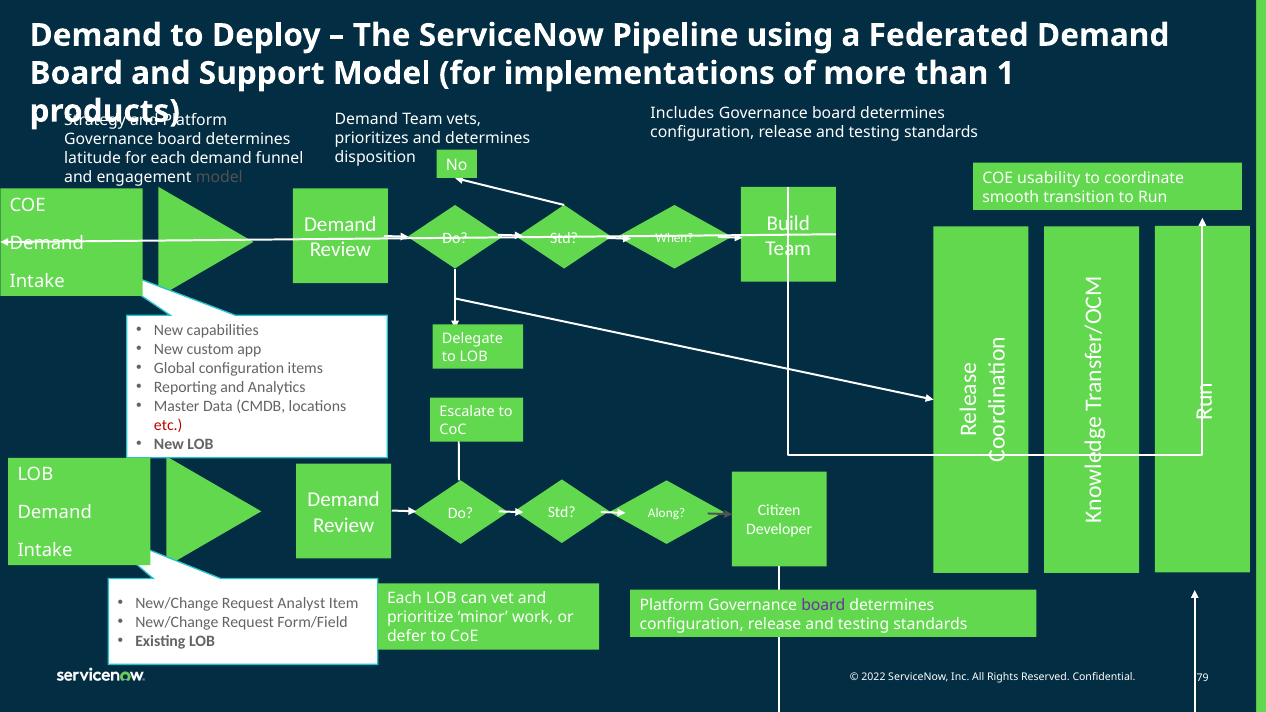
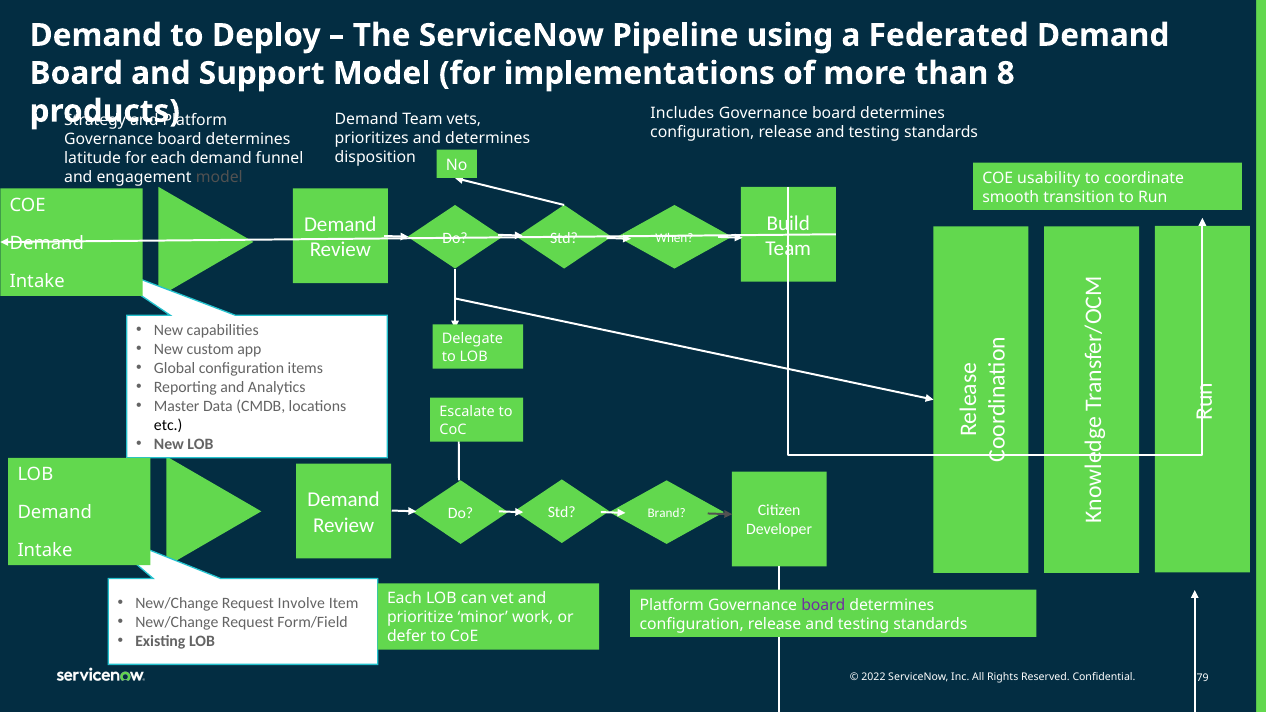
1: 1 -> 8 (1006, 73)
etc colour: red -> black (168, 426)
Along: Along -> Brand (667, 513)
Analyst: Analyst -> Involve (301, 604)
